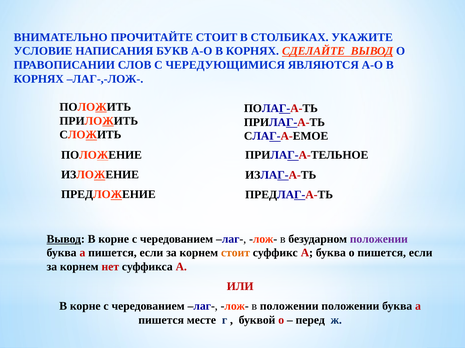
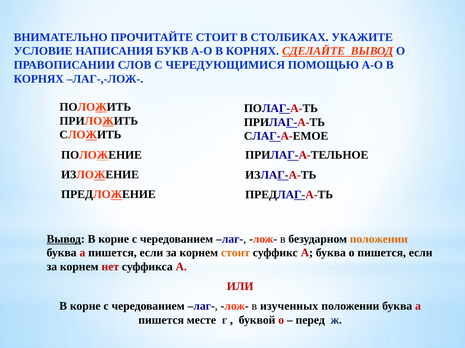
ЯВЛЯЮТСЯ: ЯВЛЯЮТСЯ -> ПОМОЩЬЮ (323, 65)
положении colour: purple -> orange (379, 239)
в положении: положении -> изученных (289, 307)
